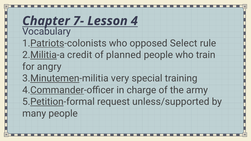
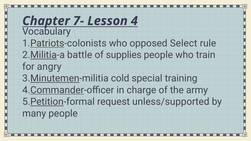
credit: credit -> battle (80, 55)
planned: planned -> supplies (124, 55)
very: very -> cold (120, 78)
